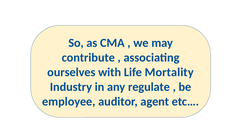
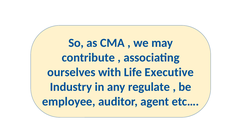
Mortality: Mortality -> Executive (169, 72)
